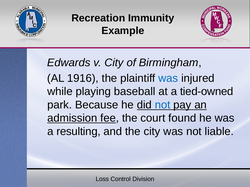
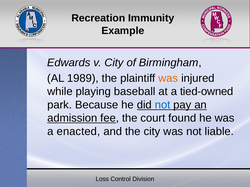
1916: 1916 -> 1989 (83, 78)
was colour: blue -> orange (168, 78)
resulting: resulting -> enacted (78, 132)
